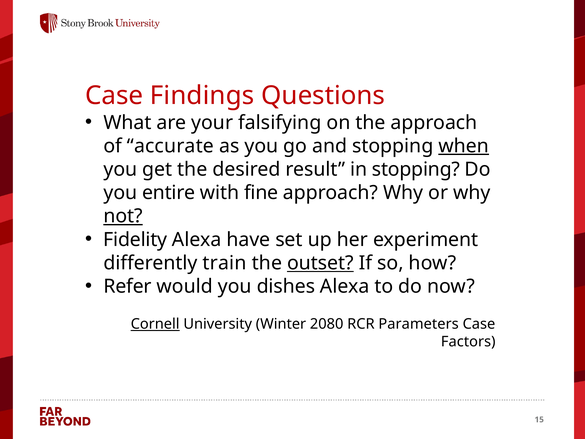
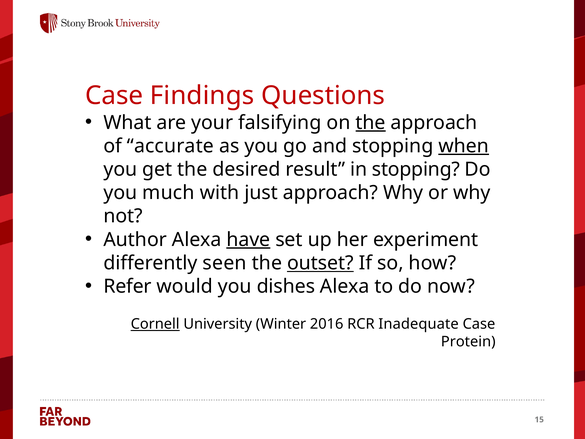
the underline: none -> present (371, 122)
entire: entire -> much (168, 193)
fine: fine -> just (261, 193)
not underline: present -> none (123, 216)
Fidelity: Fidelity -> Author (135, 239)
have underline: none -> present (248, 239)
train: train -> seen (225, 263)
2080: 2080 -> 2016 (327, 324)
Parameters: Parameters -> Inadequate (419, 324)
Factors: Factors -> Protein (468, 342)
